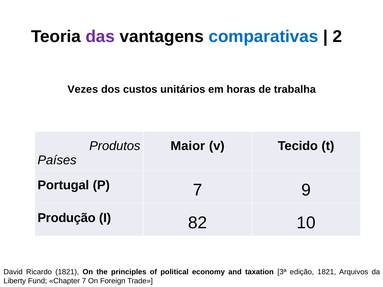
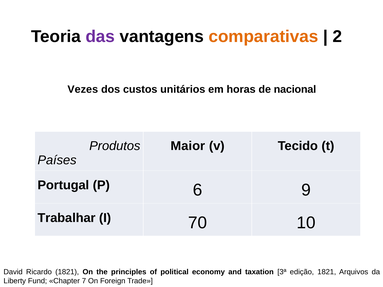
comparativas colour: blue -> orange (263, 37)
trabalha: trabalha -> nacional (295, 89)
P 7: 7 -> 6 (198, 190)
Produção: Produção -> Trabalhar (67, 218)
82: 82 -> 70 (198, 223)
